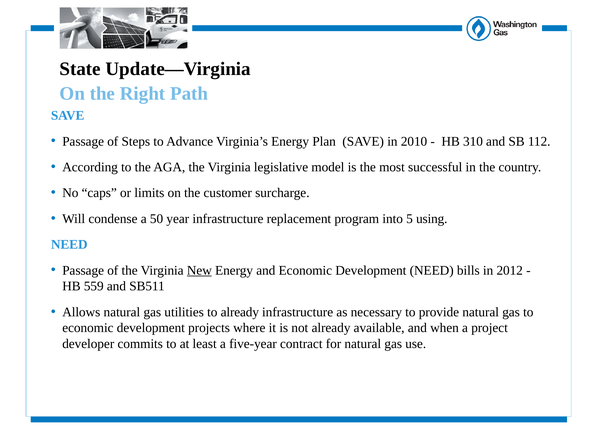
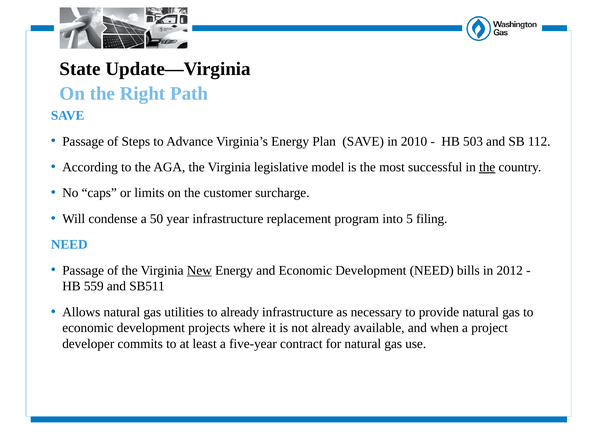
310: 310 -> 503 (473, 141)
the underline: none -> present (487, 167)
using: using -> filing (432, 219)
